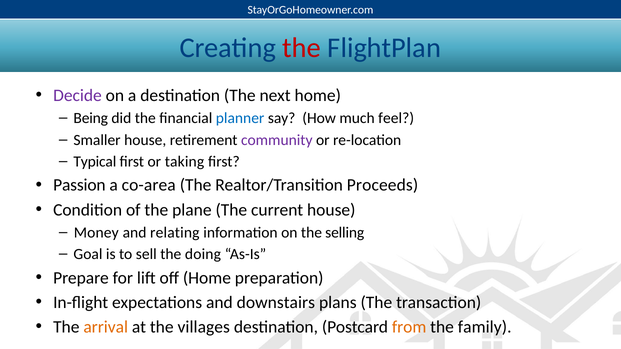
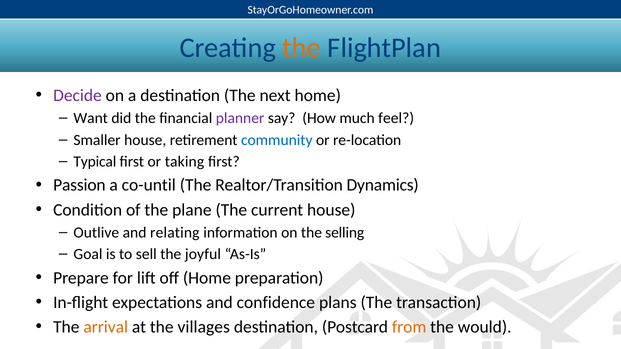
the colour: red -> orange (302, 48)
Being: Being -> Want (91, 118)
planner colour: blue -> purple (240, 118)
community colour: purple -> blue (277, 140)
co-area: co-area -> co-until (149, 185)
Proceeds: Proceeds -> Dynamics (383, 185)
Money: Money -> Outlive (96, 233)
doing: doing -> joyful (203, 254)
downstairs: downstairs -> confidence (276, 303)
family: family -> would (485, 327)
